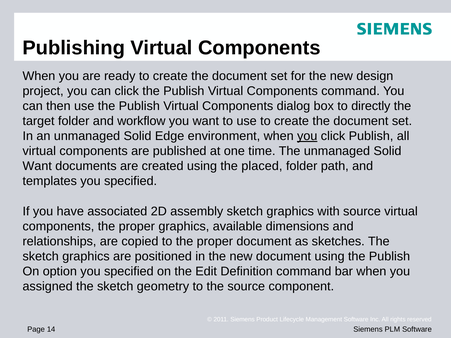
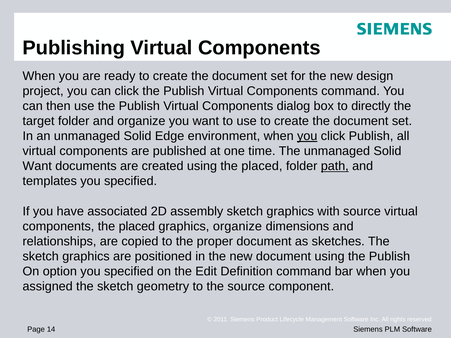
and workflow: workflow -> organize (141, 121)
path underline: none -> present (335, 166)
components the proper: proper -> placed (137, 226)
graphics available: available -> organize (237, 226)
